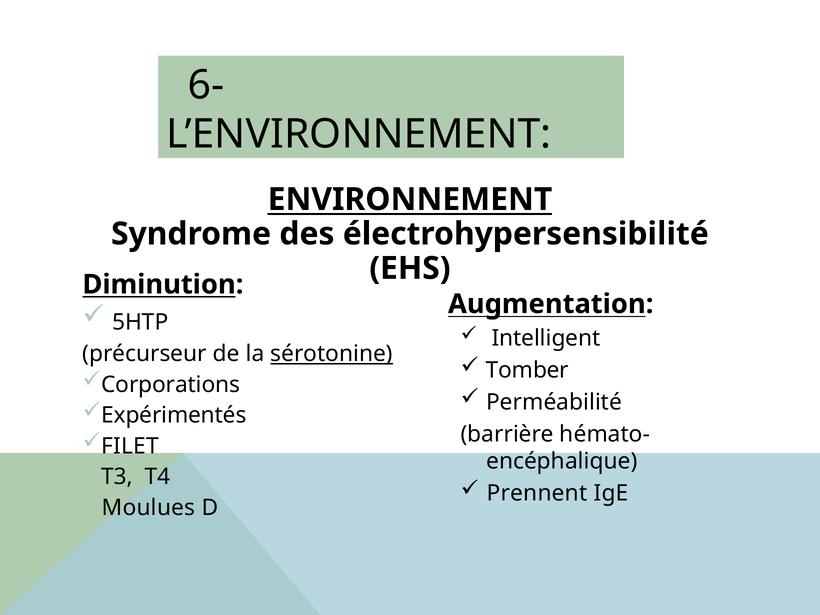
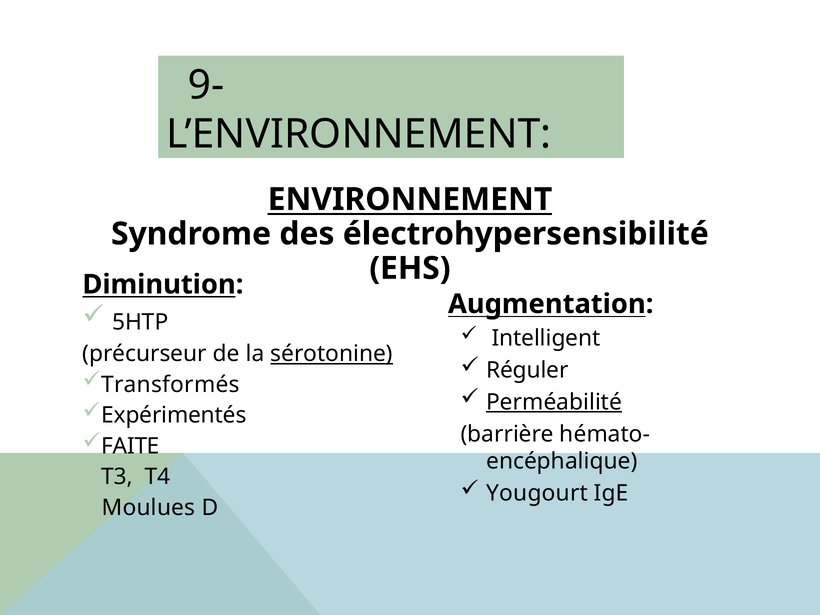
6-: 6- -> 9- (206, 85)
Tomber: Tomber -> Réguler (527, 370)
Corporations: Corporations -> Transformés (170, 385)
Perméabilité underline: none -> present (554, 402)
FILET: FILET -> FAITE (130, 446)
Prennent: Prennent -> Yougourt (537, 493)
